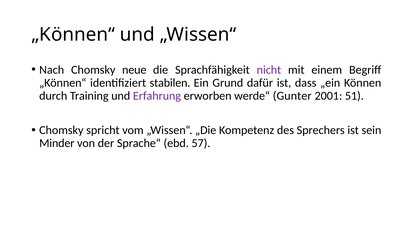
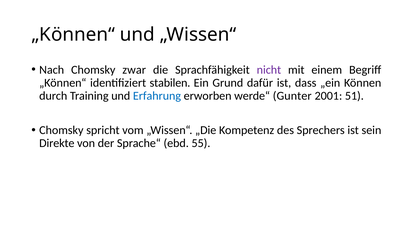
neue: neue -> zwar (134, 70)
Erfahrung colour: purple -> blue (157, 96)
Minder: Minder -> Direkte (57, 143)
57: 57 -> 55 (201, 143)
